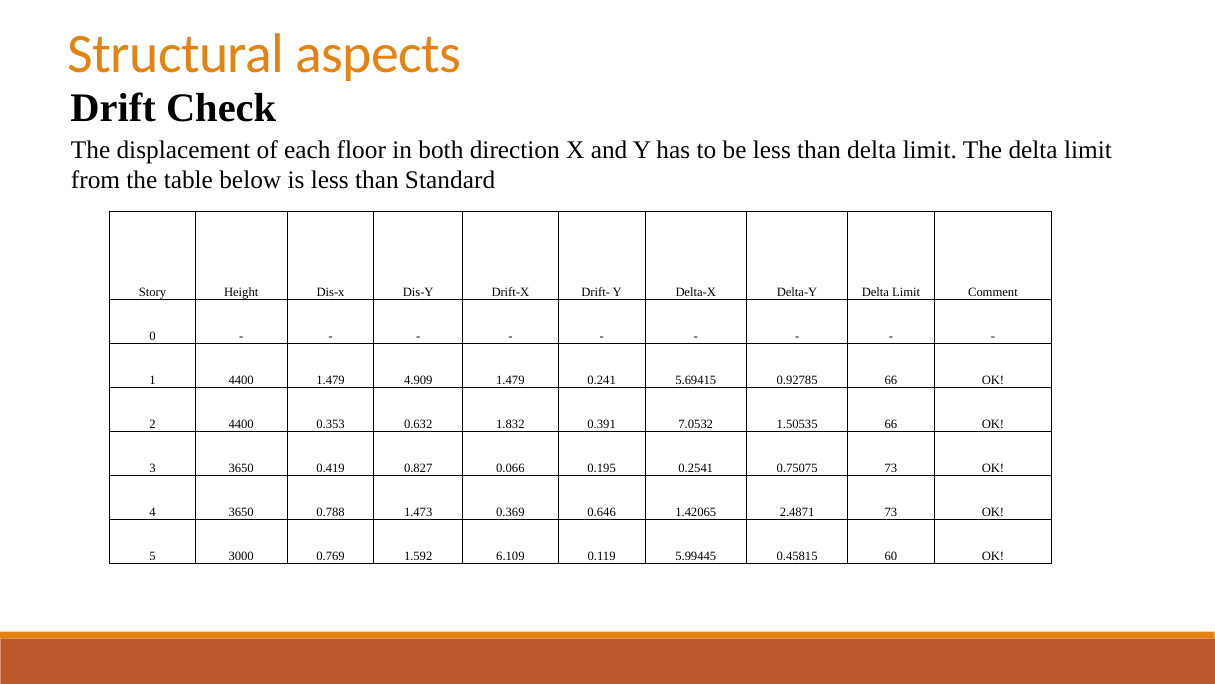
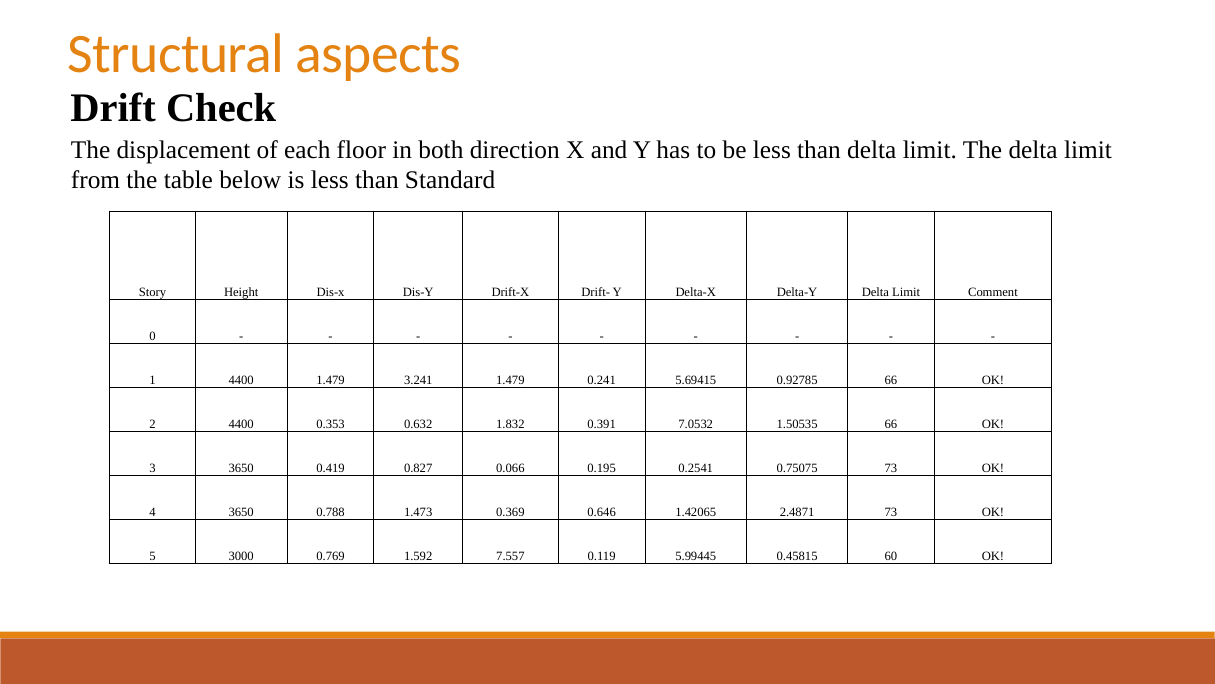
4.909: 4.909 -> 3.241 (418, 380)
6.109: 6.109 -> 7.557 (510, 556)
